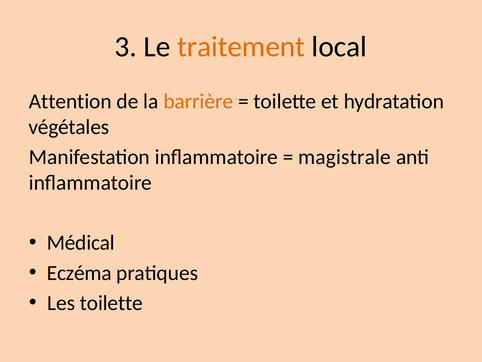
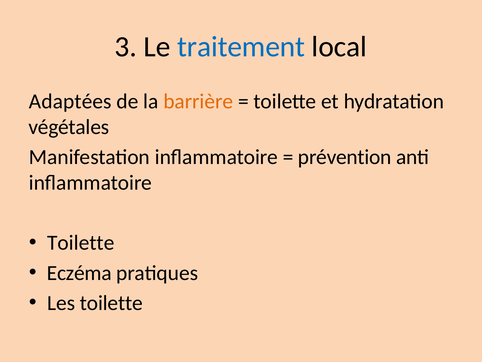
traitement colour: orange -> blue (241, 47)
Attention: Attention -> Adaptées (70, 101)
magistrale: magistrale -> prévention (345, 157)
Médical: Médical -> Toilette (81, 243)
